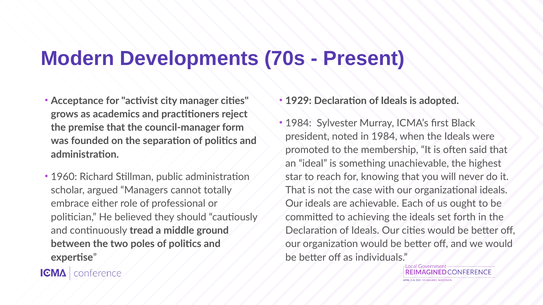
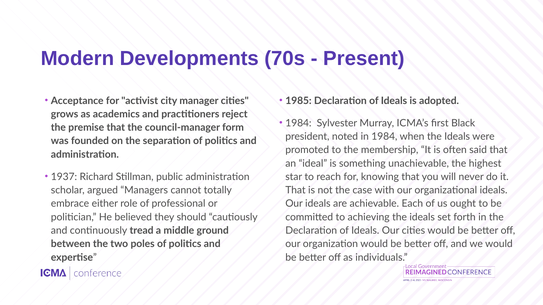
1929: 1929 -> 1985 (298, 101)
1960: 1960 -> 1937 (64, 177)
